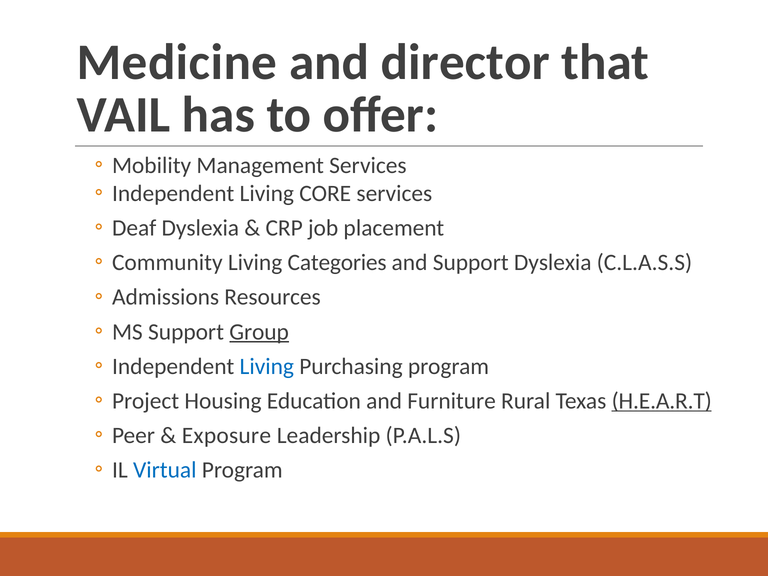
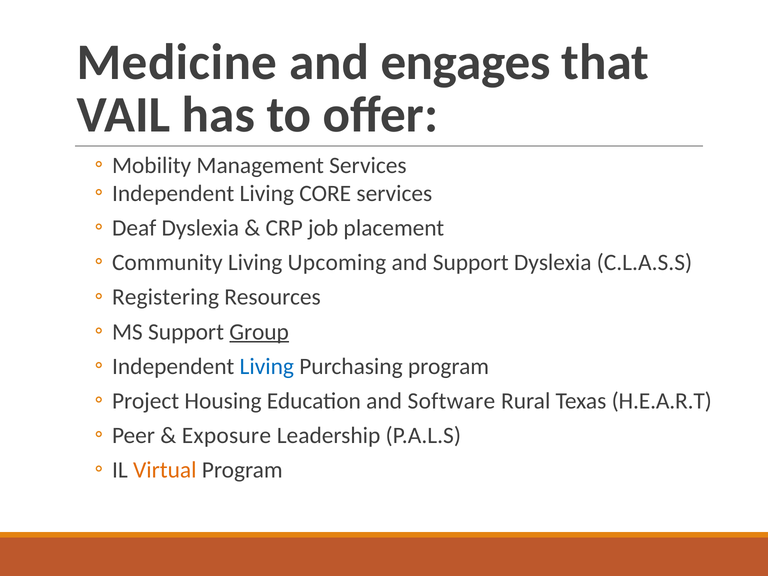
director: director -> engages (466, 62)
Categories: Categories -> Upcoming (337, 263)
Admissions: Admissions -> Registering (166, 297)
Furniture: Furniture -> Software (451, 401)
H.E.A.R.T underline: present -> none (662, 401)
Virtual colour: blue -> orange (165, 470)
